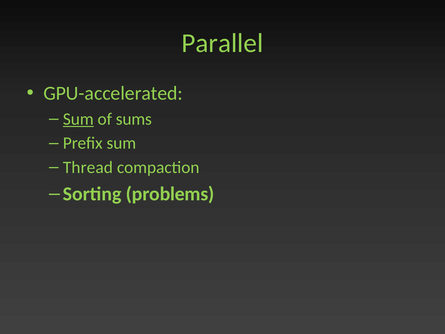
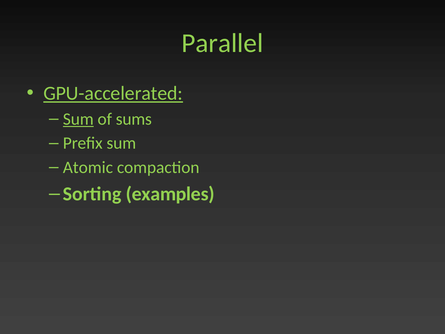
GPU-accelerated underline: none -> present (113, 93)
Thread: Thread -> Atomic (88, 167)
problems: problems -> examples (170, 194)
